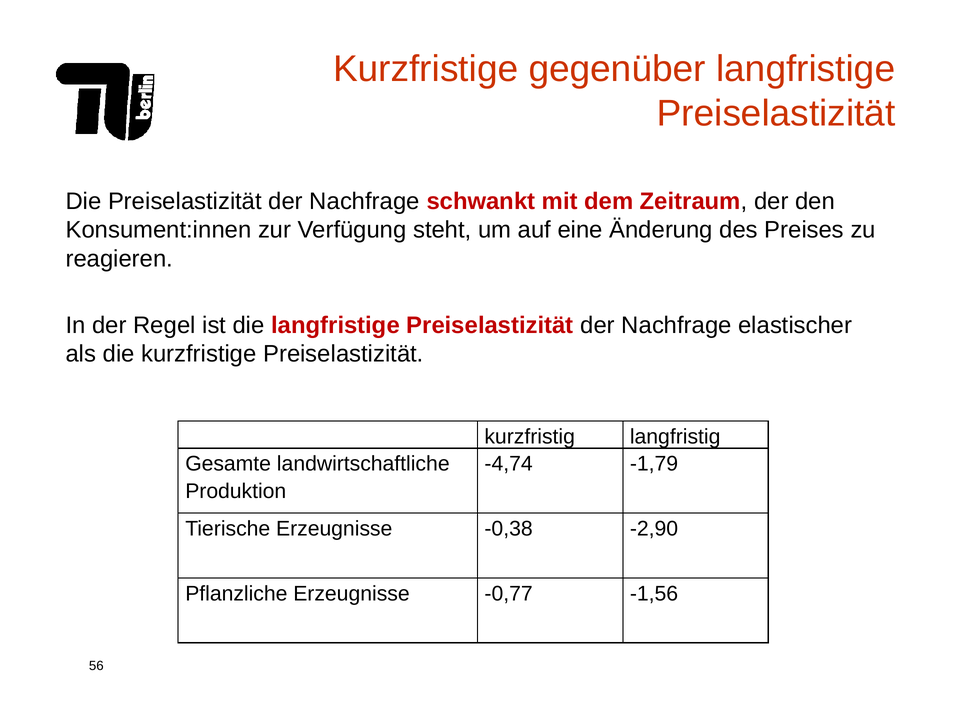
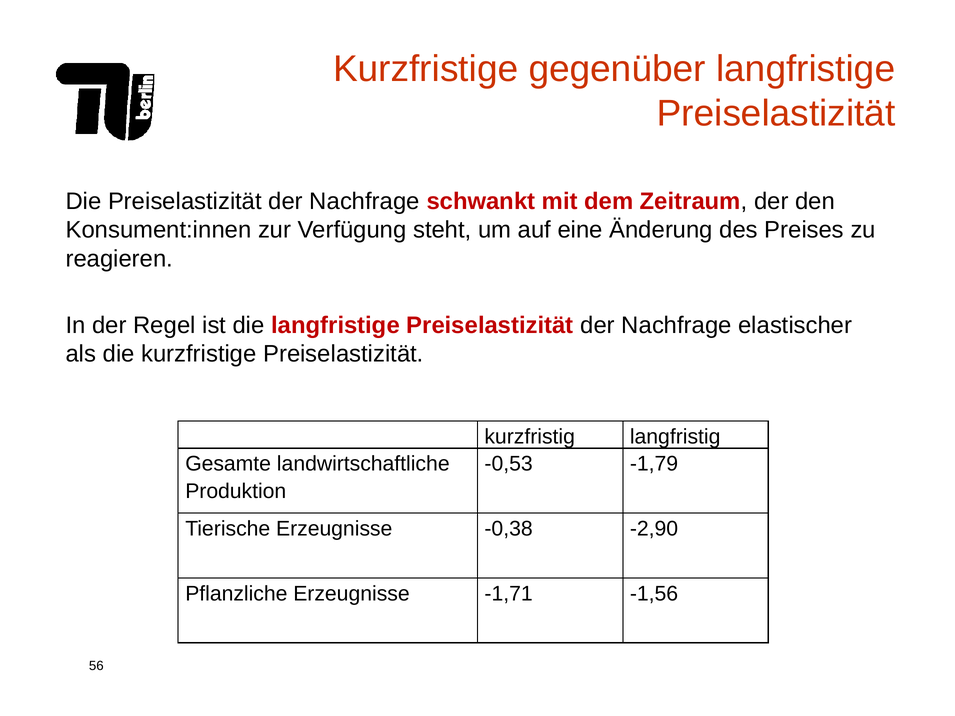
-4,74: -4,74 -> -0,53 (509, 464)
-0,77: -0,77 -> -1,71 (509, 594)
